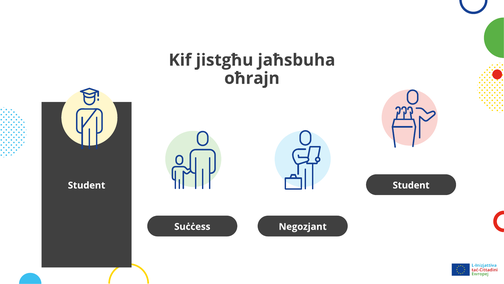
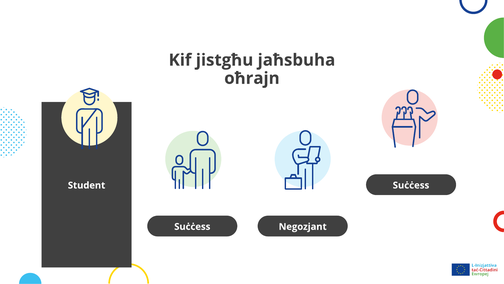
Student: Student -> Suċċess (411, 185)
